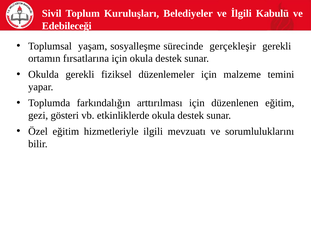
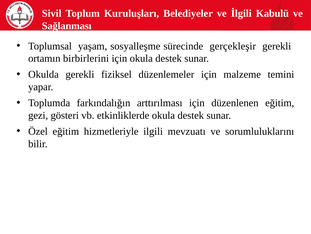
Edebileceği: Edebileceği -> Sağlanması (67, 26)
fırsatlarına: fırsatlarına -> birbirlerini (86, 58)
